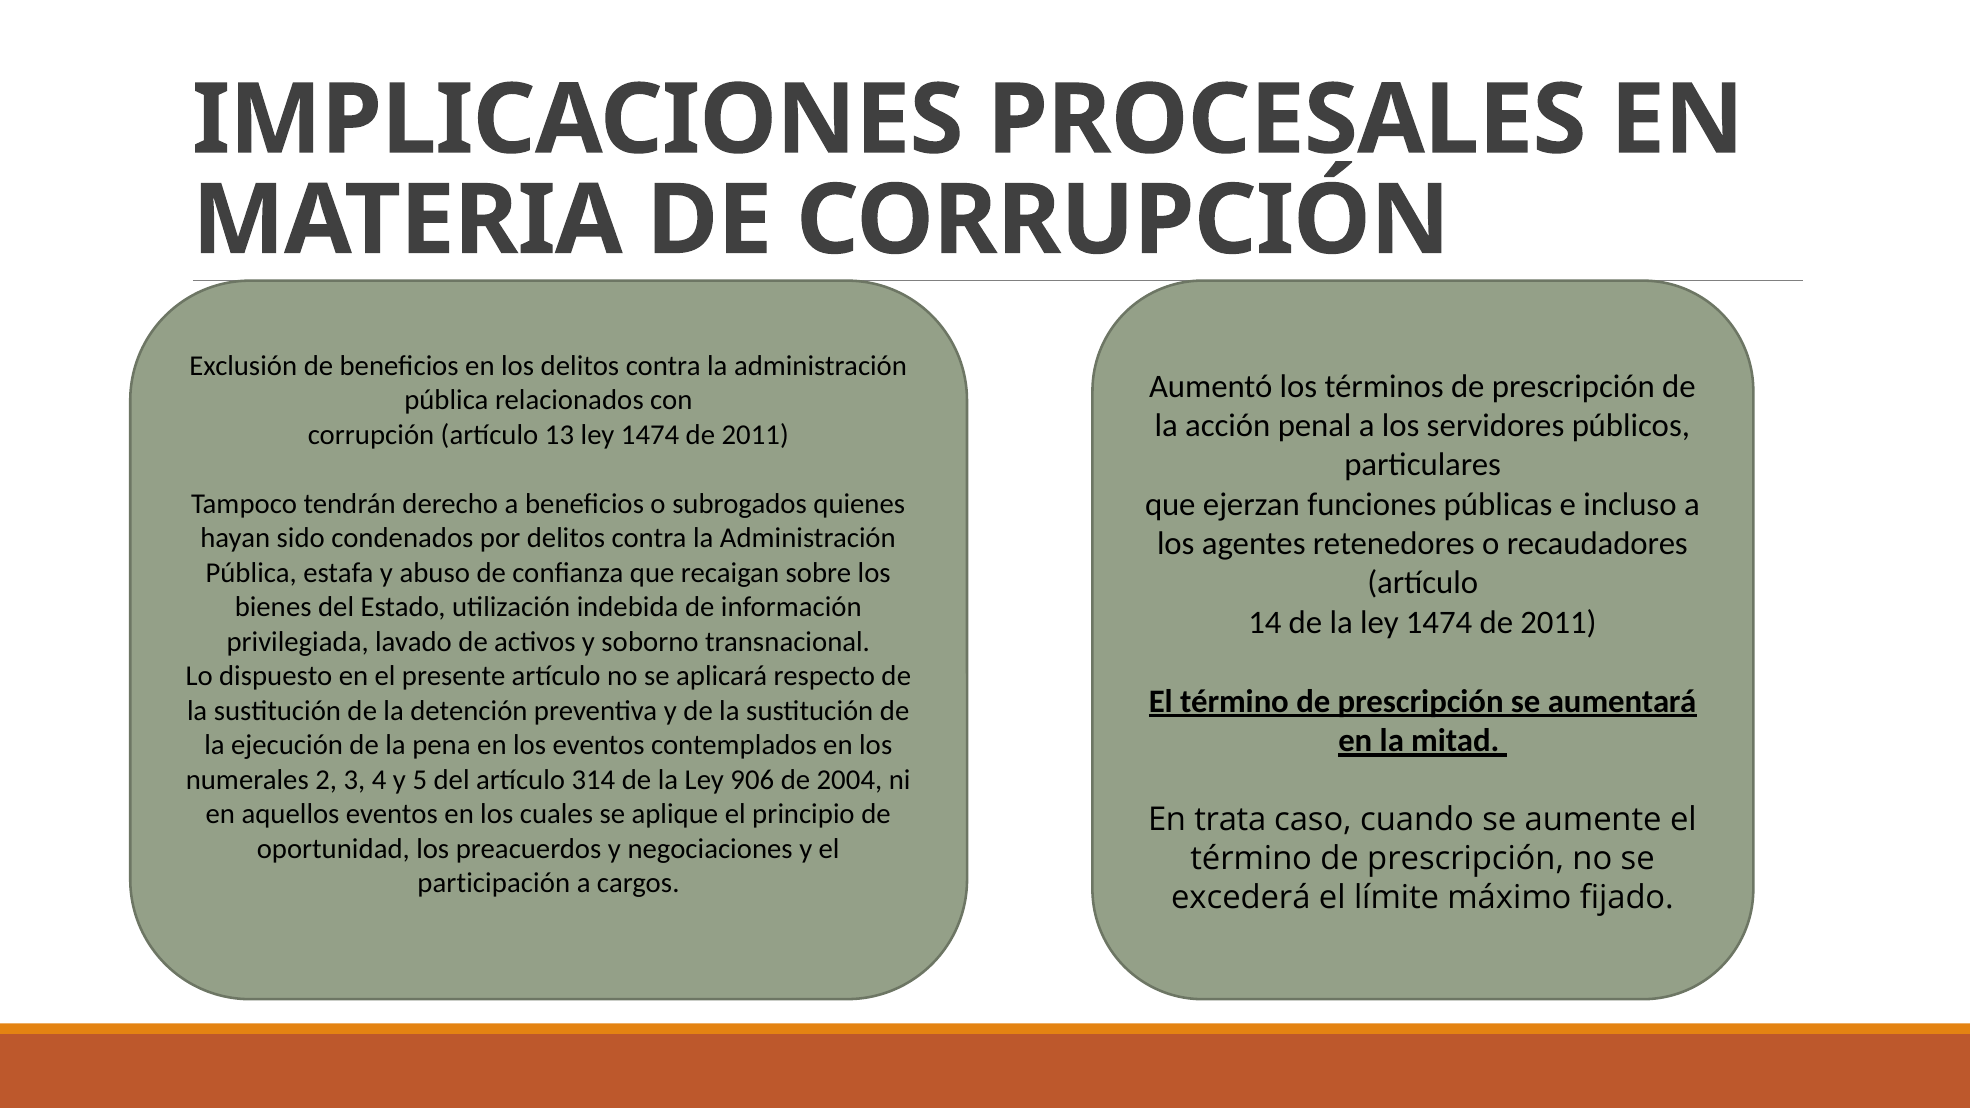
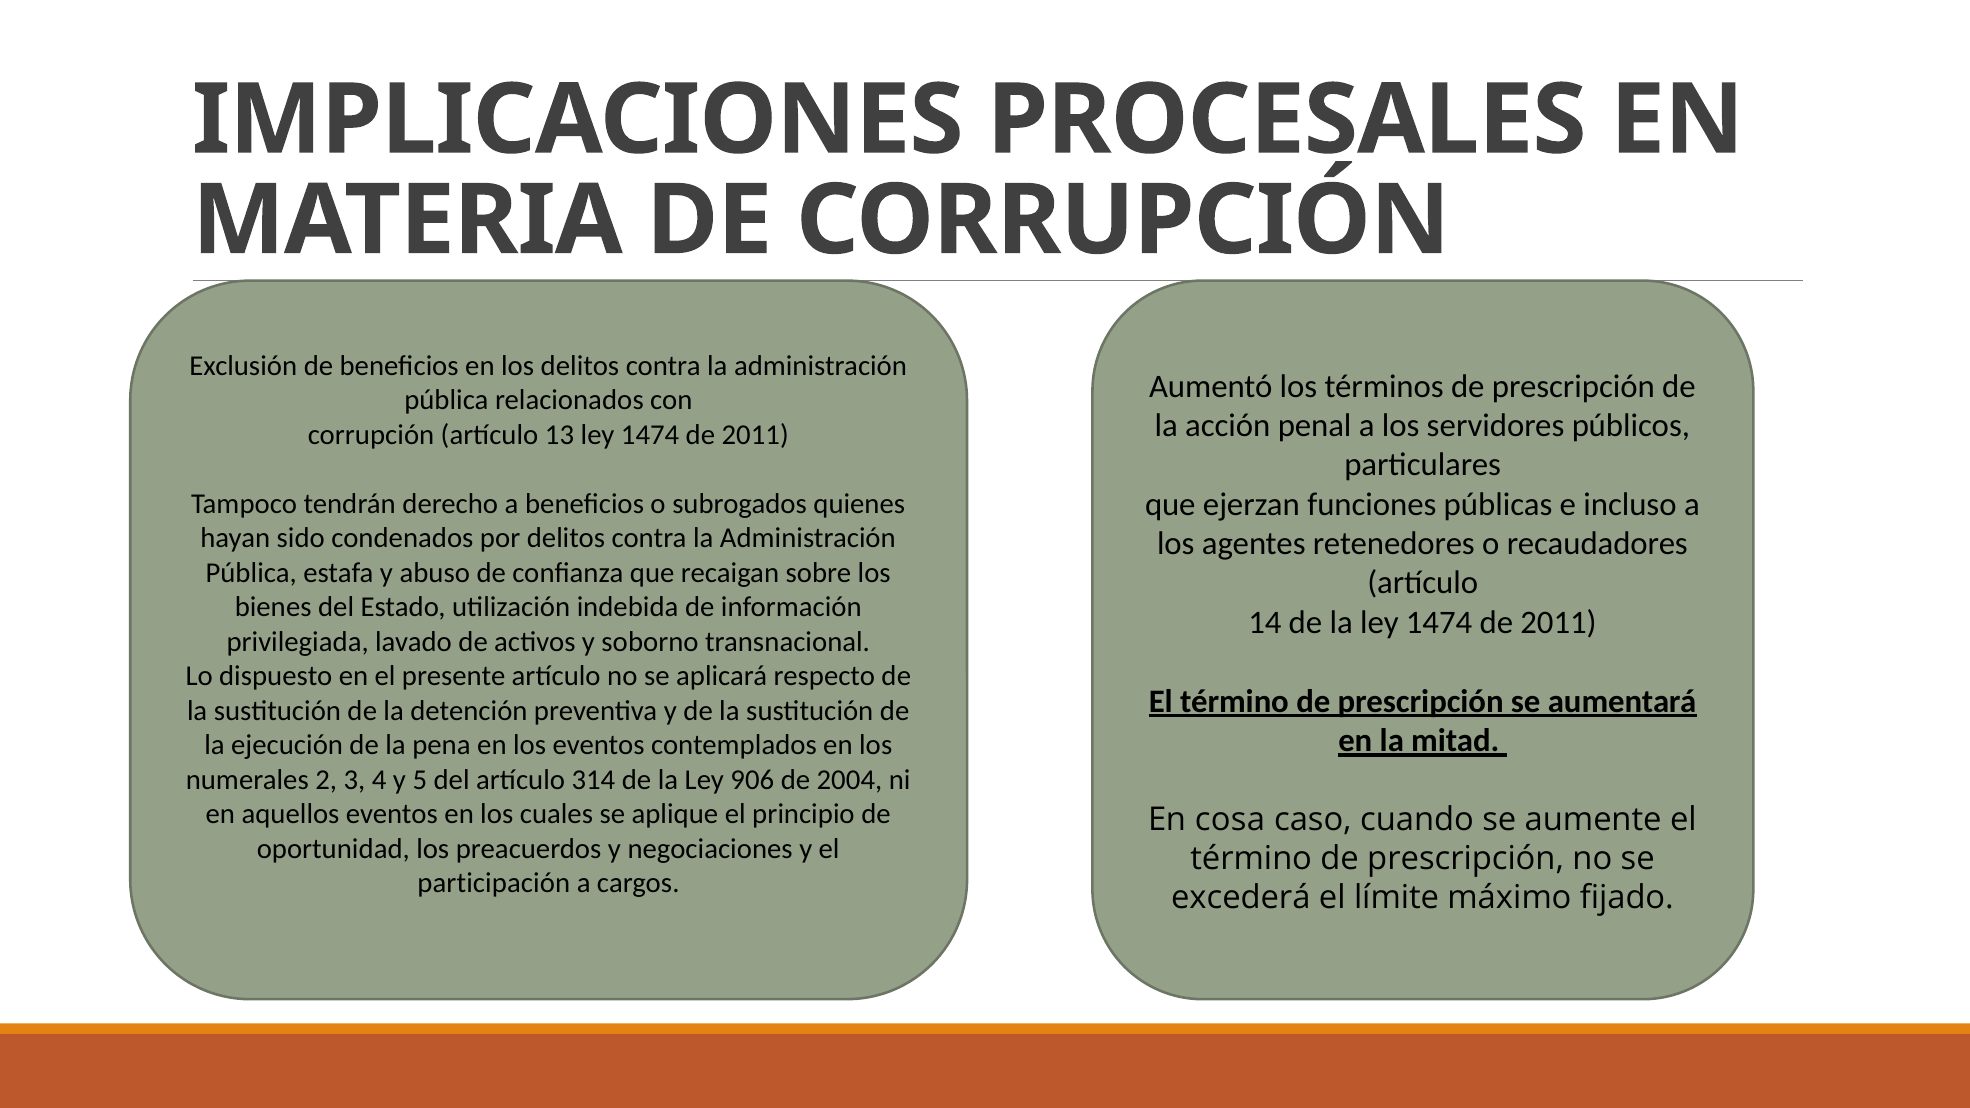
trata: trata -> cosa (1230, 819)
